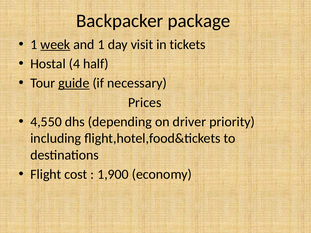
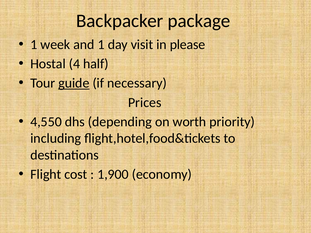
week underline: present -> none (55, 45)
tickets: tickets -> please (188, 45)
driver: driver -> worth (189, 122)
